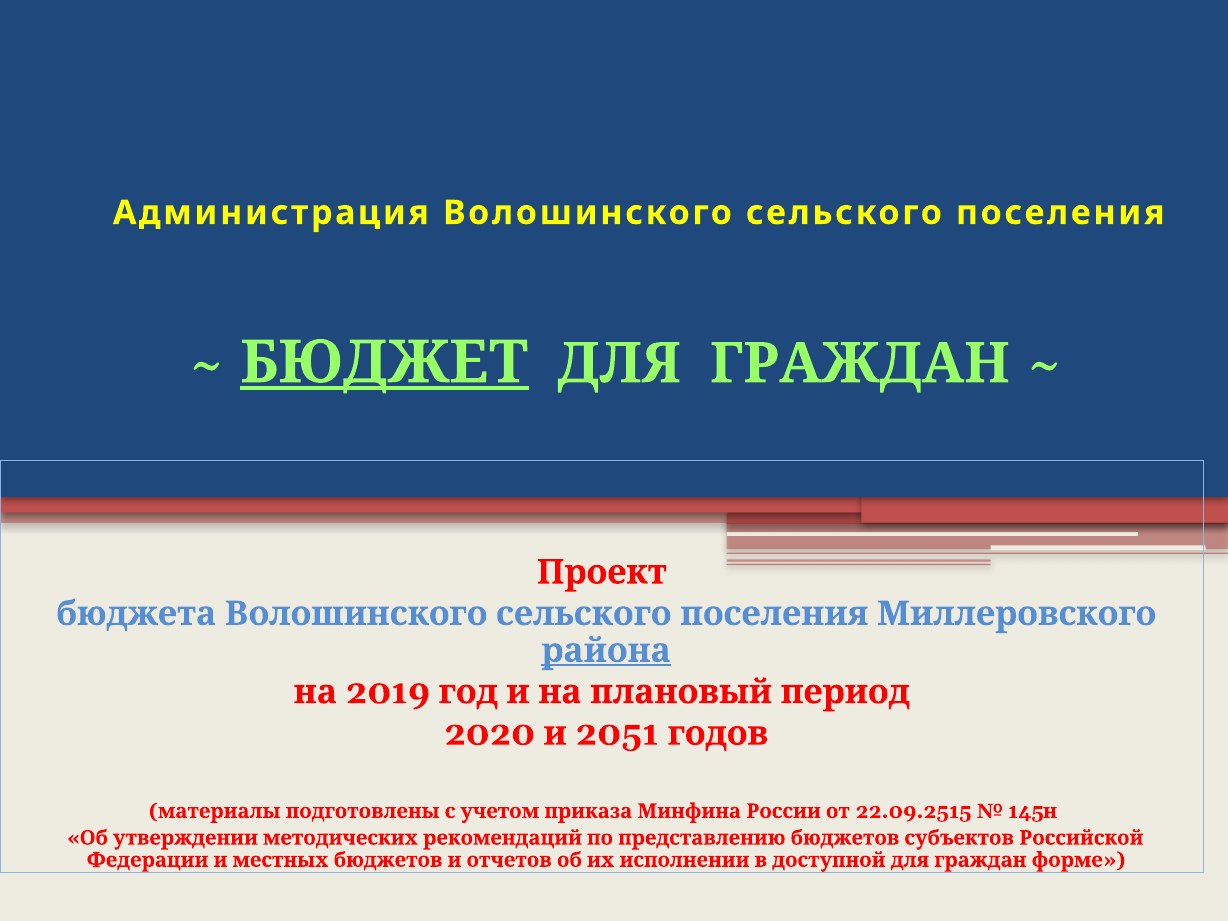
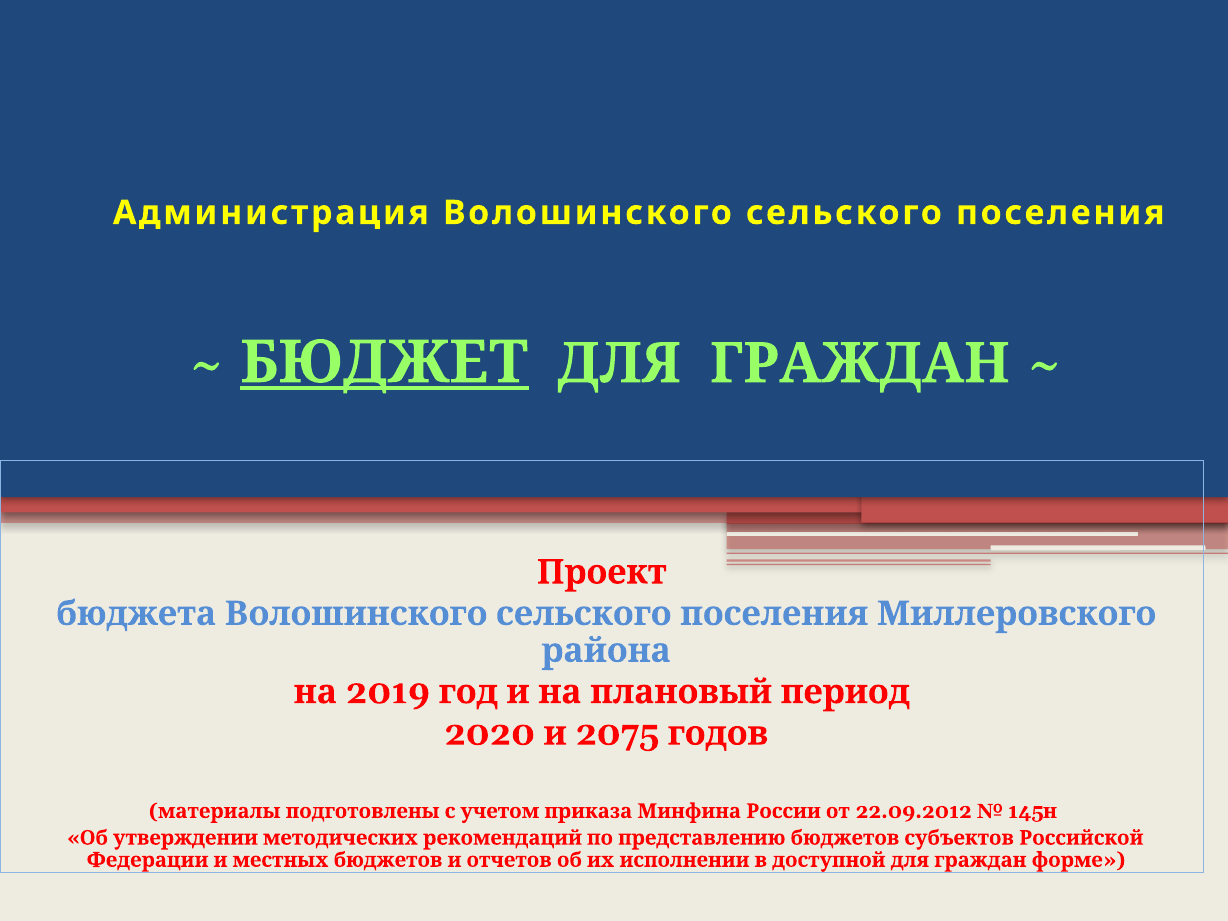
района underline: present -> none (606, 651)
2051: 2051 -> 2075 (617, 733)
22.09.2515: 22.09.2515 -> 22.09.2012 (914, 811)
